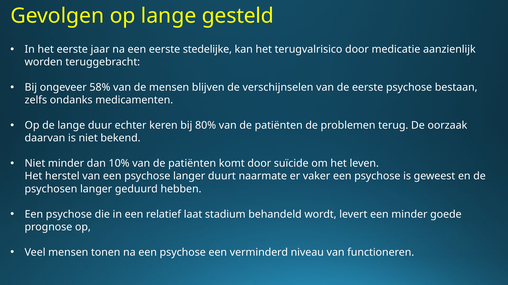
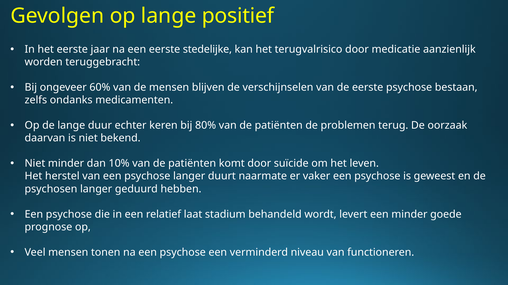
gesteld: gesteld -> positief (238, 16)
58%: 58% -> 60% (100, 88)
